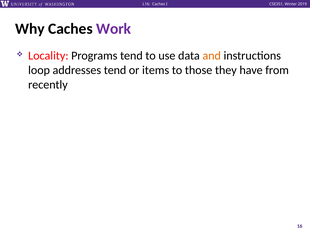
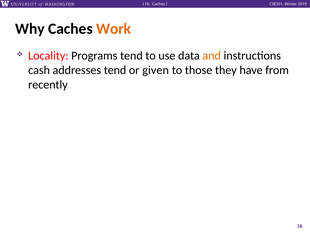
Work colour: purple -> orange (114, 29)
loop: loop -> cash (39, 70)
items: items -> given (156, 70)
